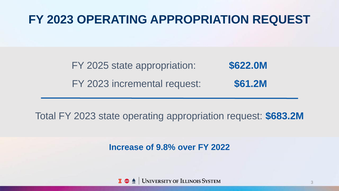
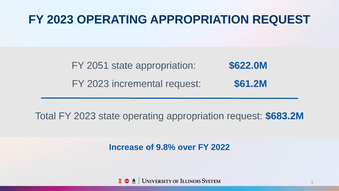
2025: 2025 -> 2051 (98, 65)
